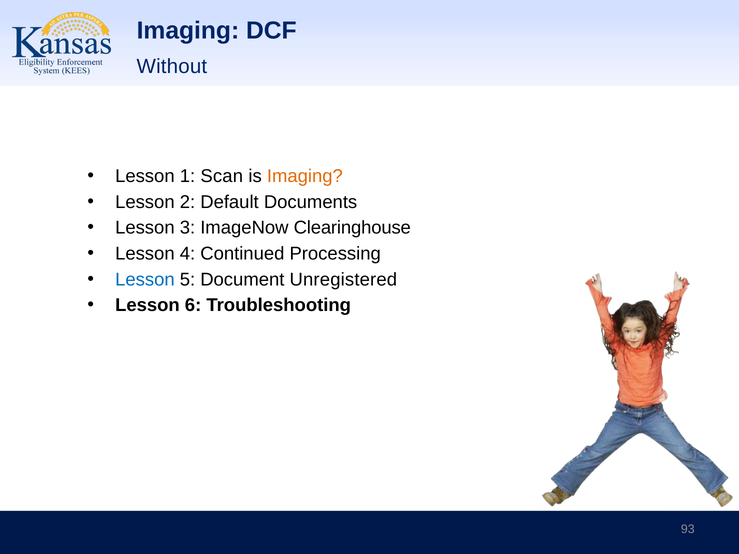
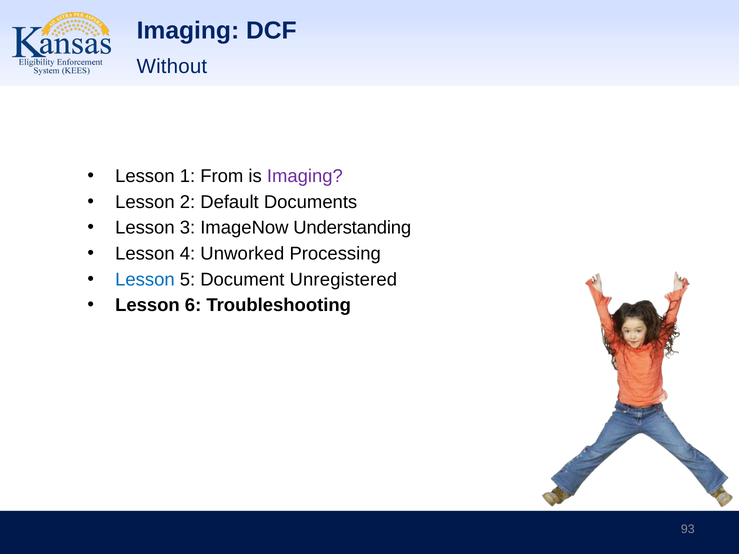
Scan: Scan -> From (222, 176)
Imaging colour: orange -> purple (305, 176)
Clearinghouse: Clearinghouse -> Understanding (352, 228)
Continued: Continued -> Unworked (242, 254)
